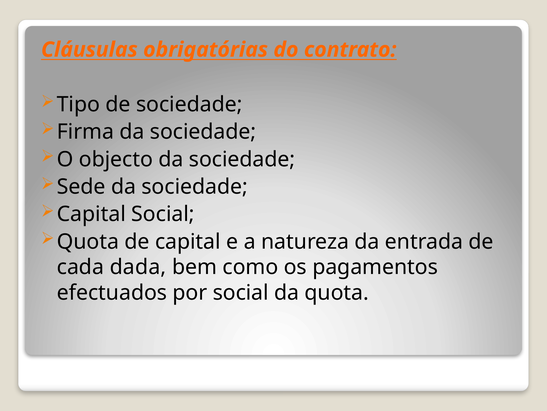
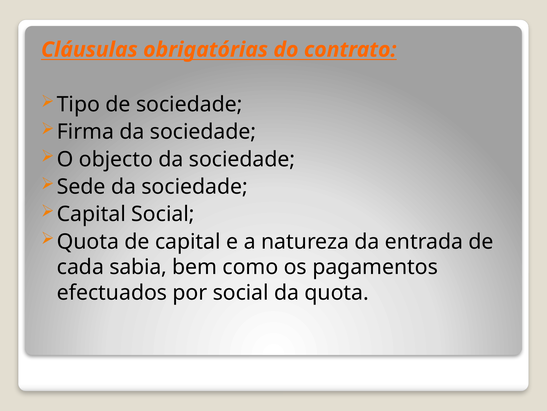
dada: dada -> sabia (138, 267)
